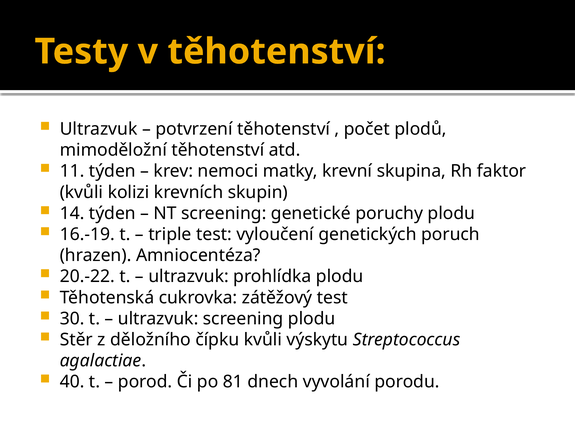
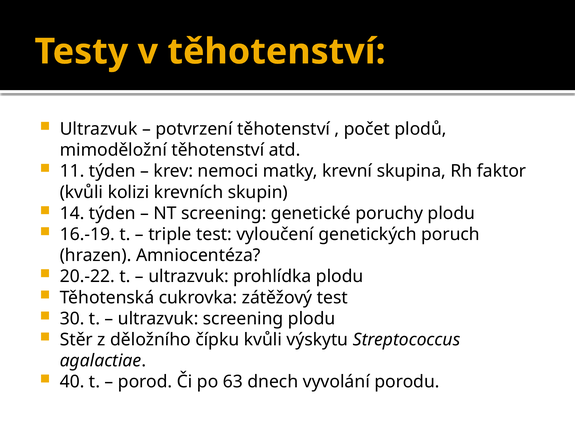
81: 81 -> 63 (233, 382)
